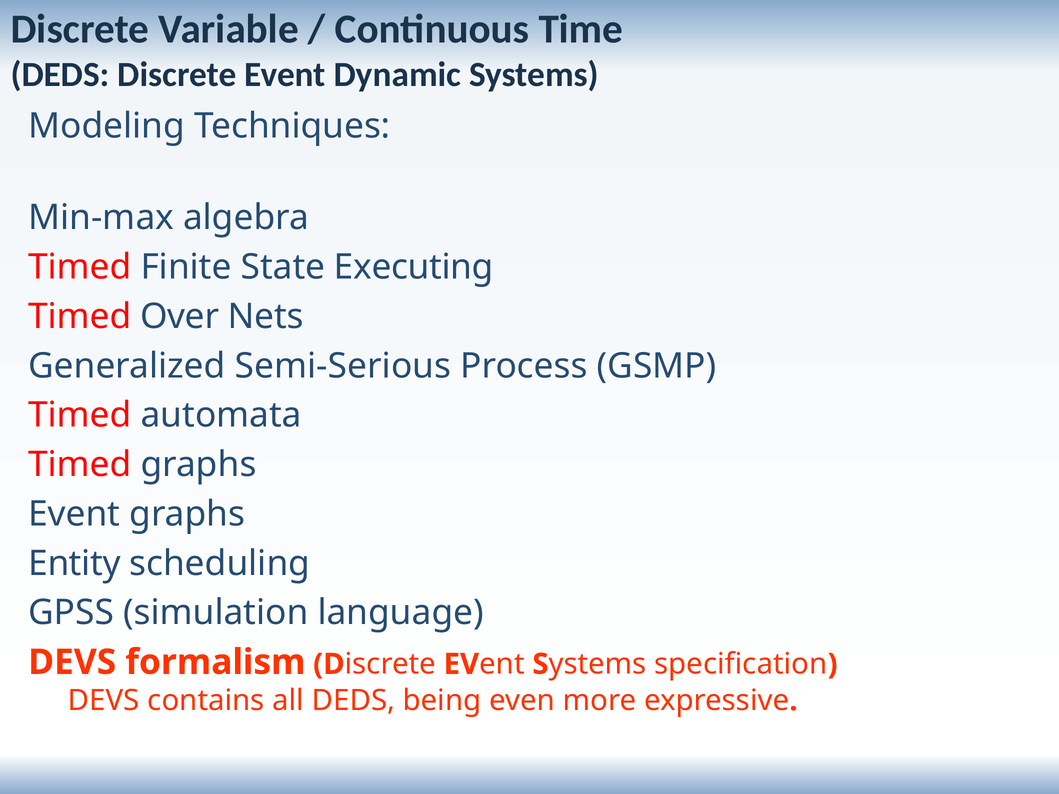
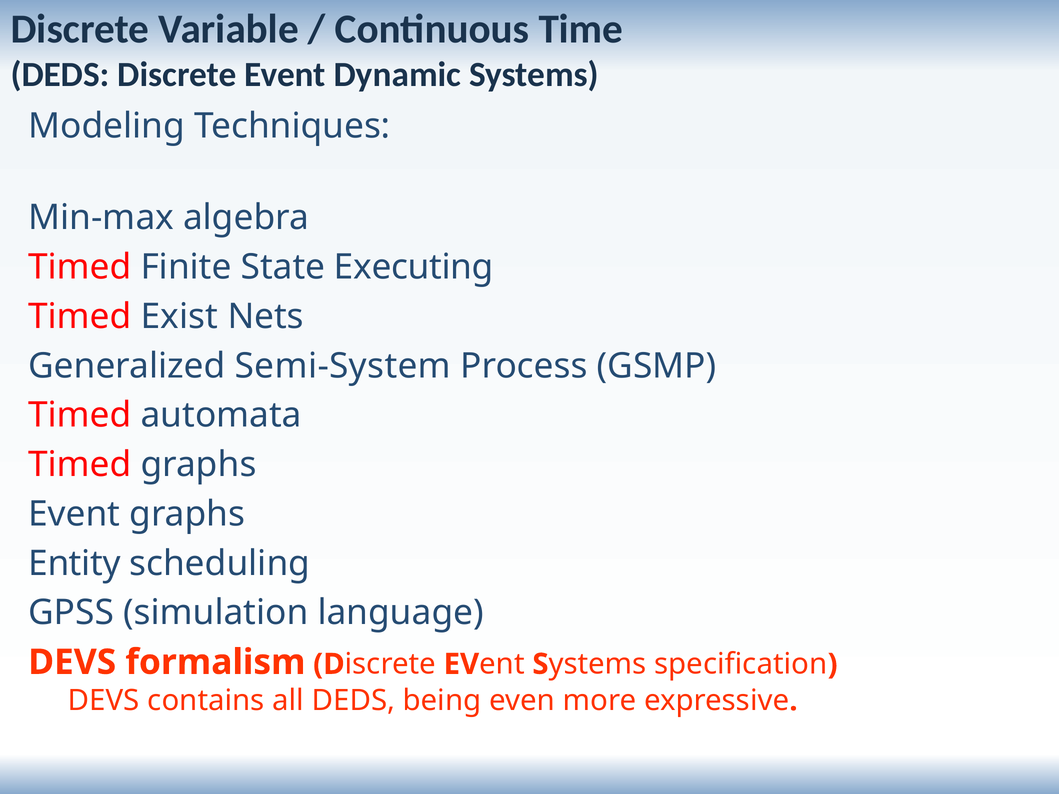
Over: Over -> Exist (179, 317)
Semi-Serious: Semi-Serious -> Semi-System (343, 366)
